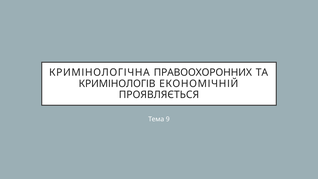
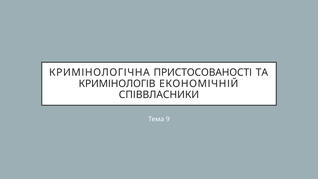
ПРАВООХОРОННИХ: ПРАВООХОРОННИХ -> ПРИСТОСОВАНОСТІ (203, 73)
ПРОЯВЛЯЄТЬСЯ: ПРОЯВЛЯЄТЬСЯ -> СПІВВЛАСНИКИ (159, 95)
